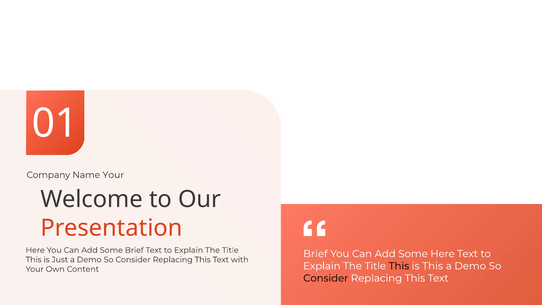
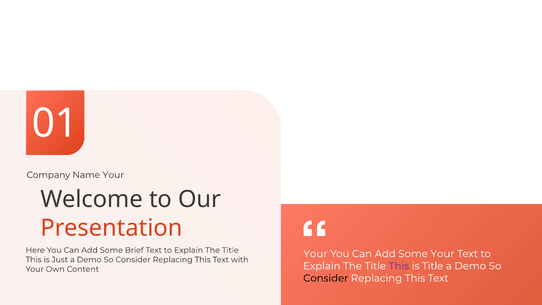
Brief: Brief -> Your (315, 254)
Some Here: Here -> Your (442, 254)
This colour: black -> purple (399, 266)
is This: This -> Title (433, 266)
